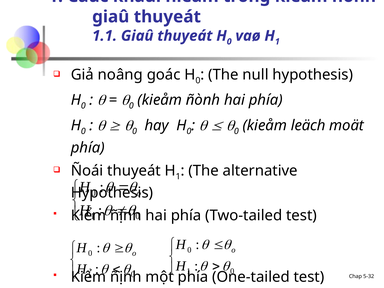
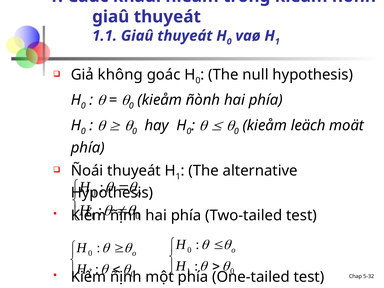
noâng: noâng -> không (120, 75)
